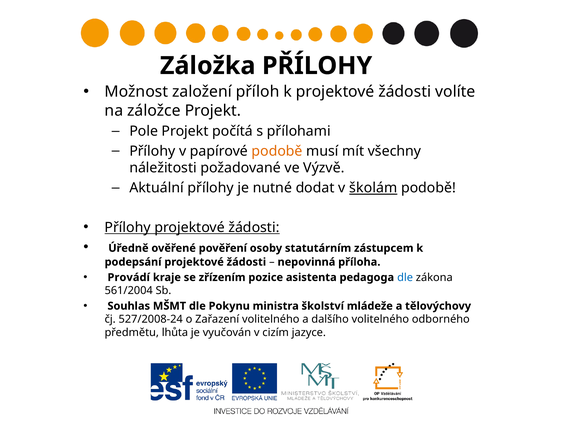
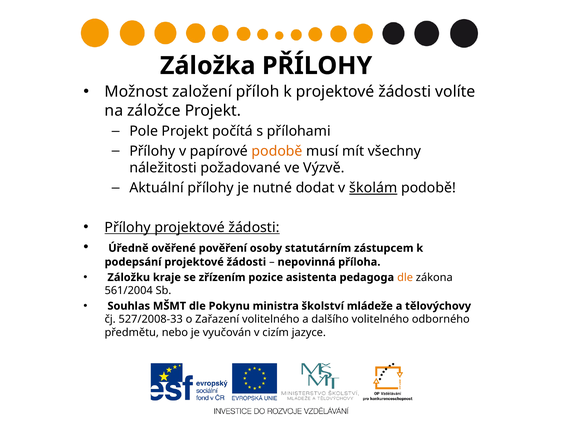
Provádí: Provádí -> Záložku (129, 277)
dle colour: blue -> orange (405, 277)
527/2008-24: 527/2008-24 -> 527/2008-33 (151, 319)
lhůta: lhůta -> nebo (175, 332)
